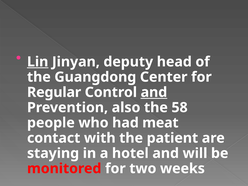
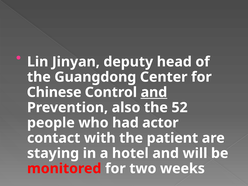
Lin underline: present -> none (38, 62)
Regular: Regular -> Chinese (54, 92)
58: 58 -> 52 (180, 108)
meat: meat -> actor (160, 123)
